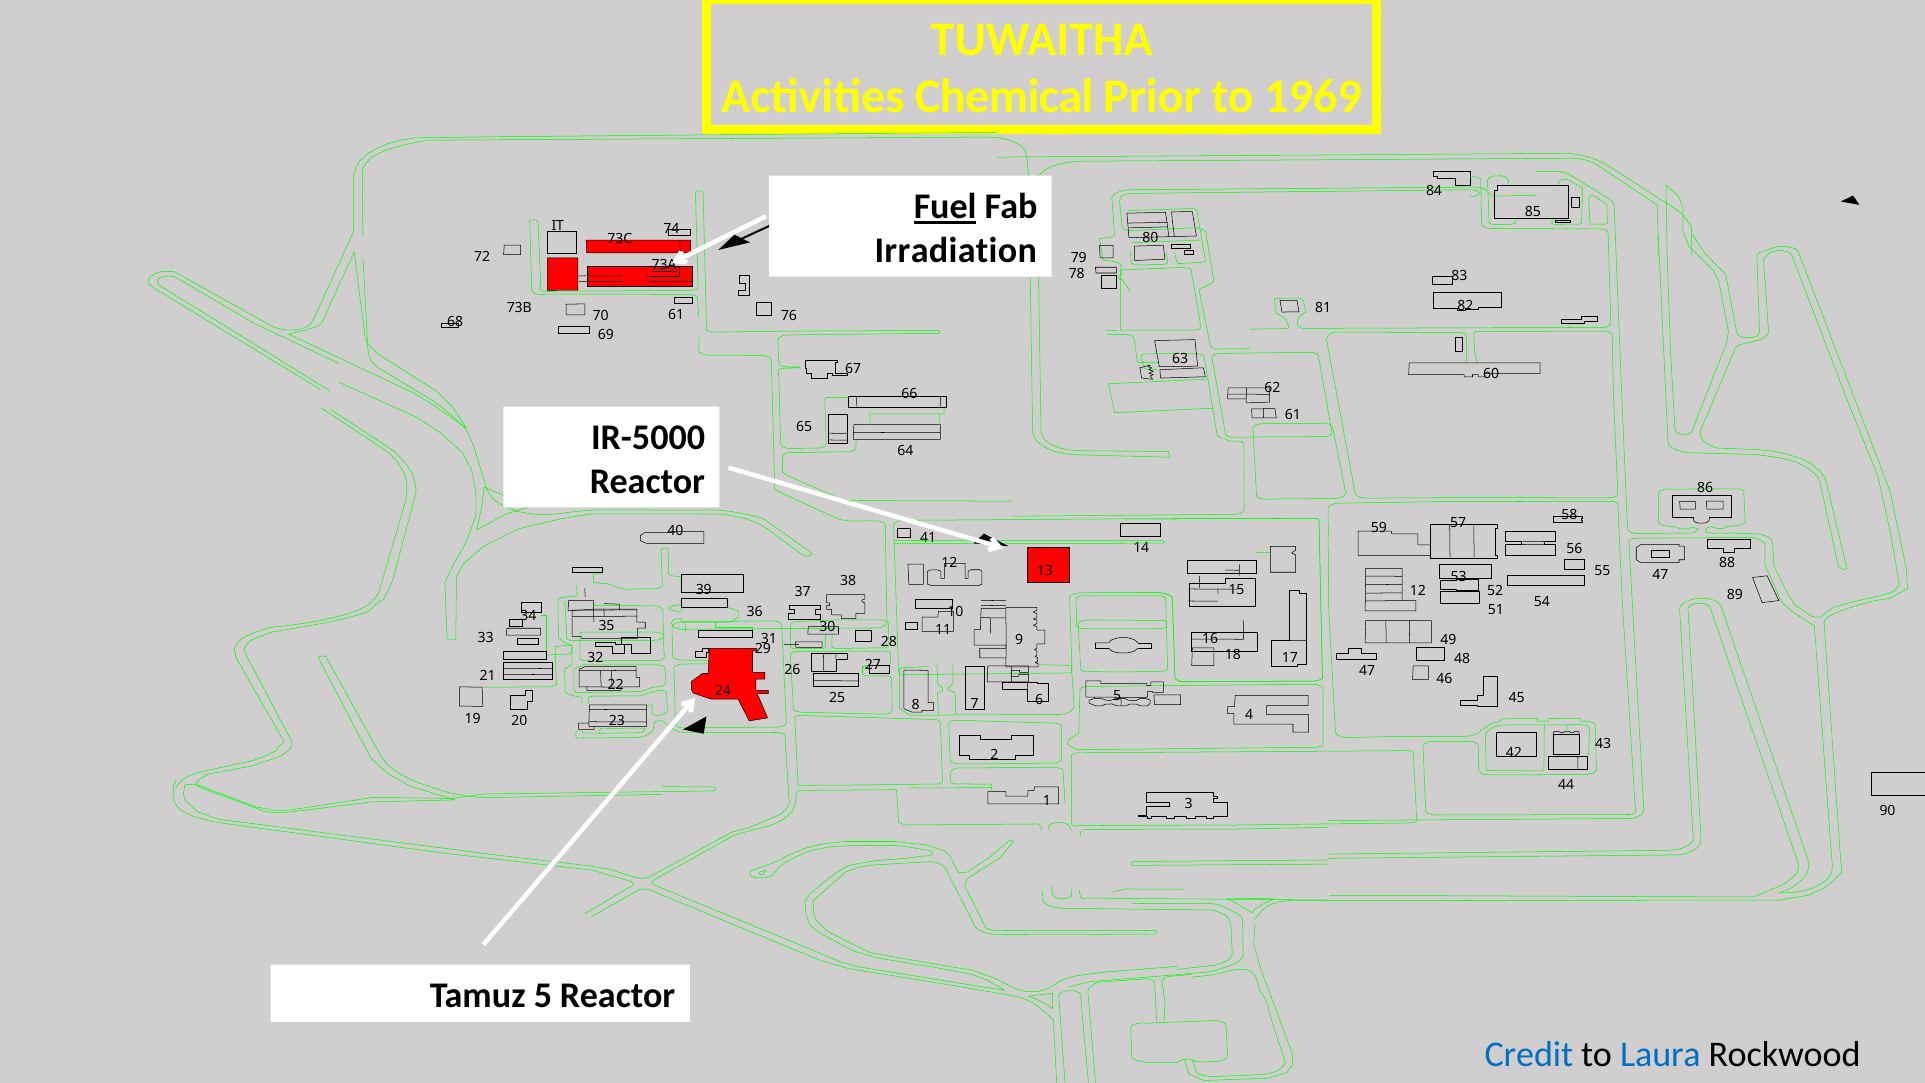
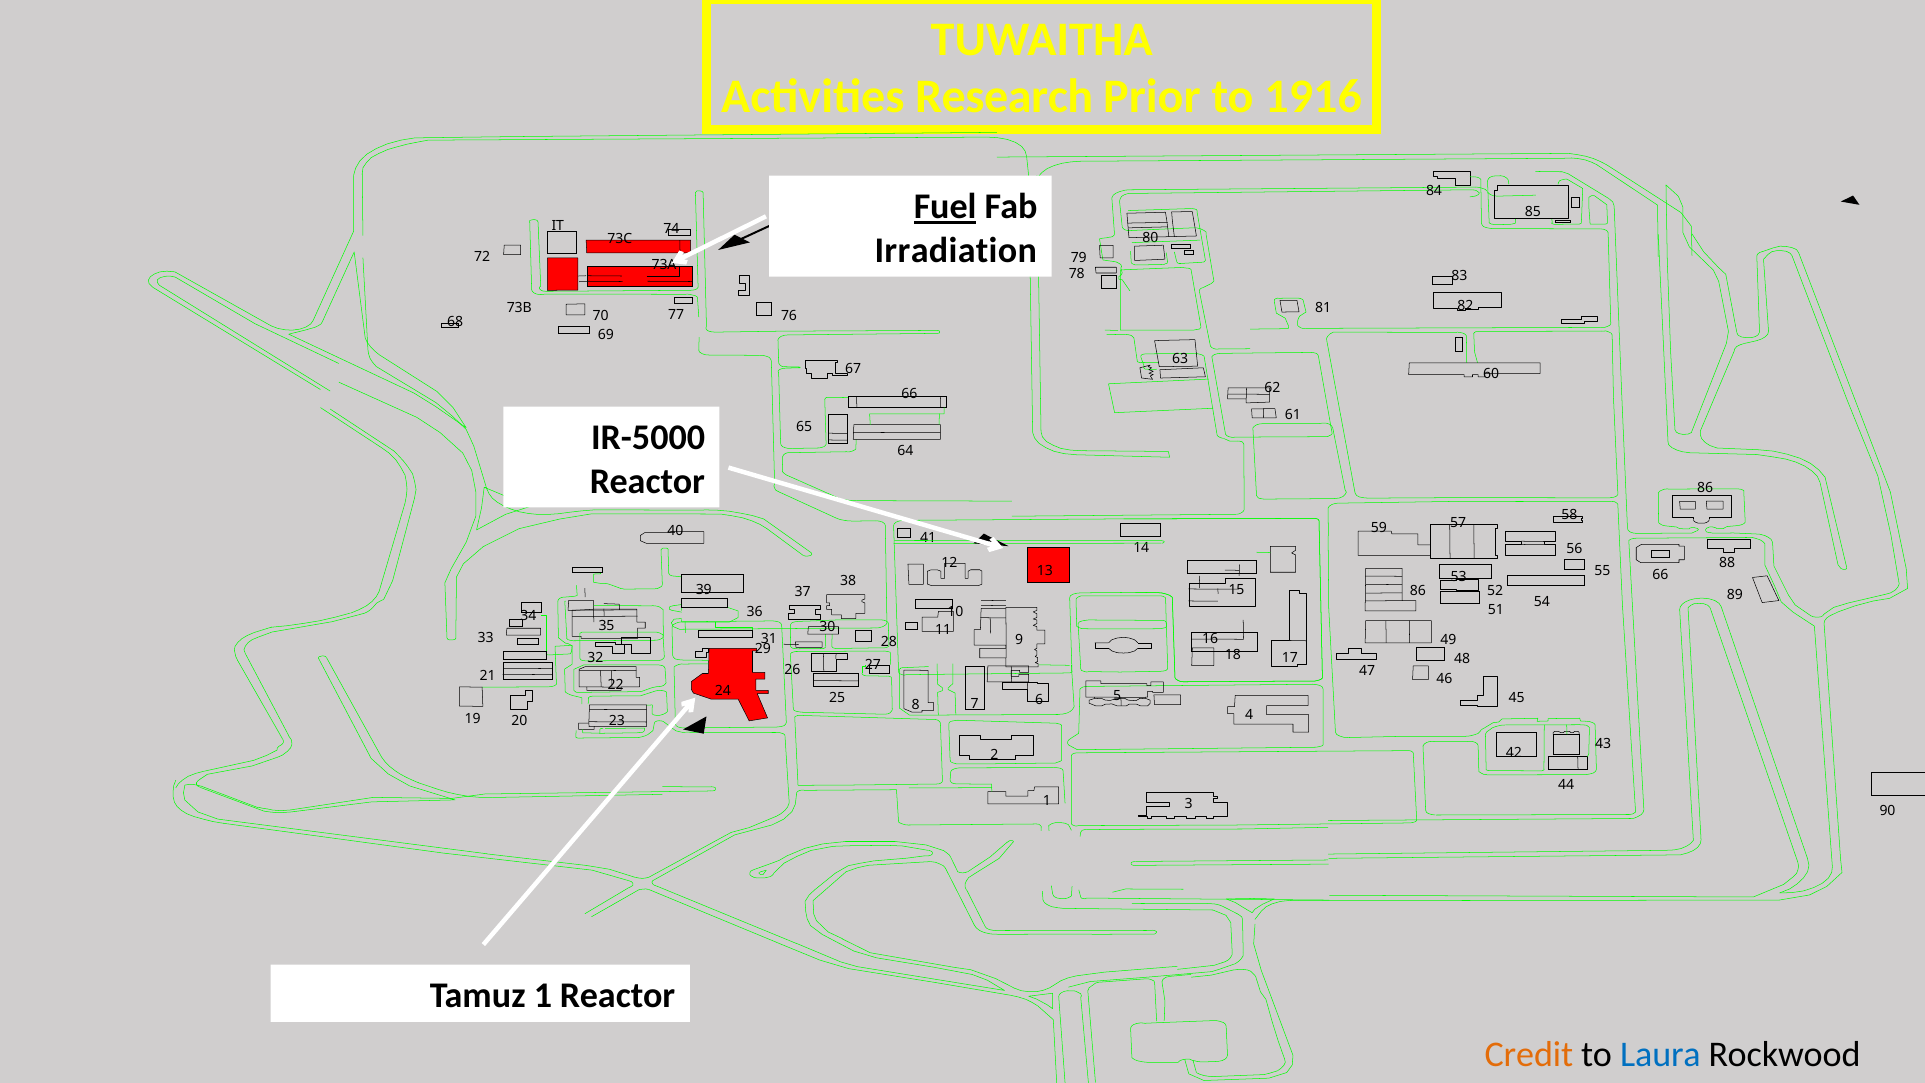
Chemical: Chemical -> Research (1004, 97)
1969: 1969 -> 1916 (1313, 97)
73A underline: present -> none (664, 265)
70 61: 61 -> 77 (676, 315)
55 47: 47 -> 66 (1660, 575)
15 12: 12 -> 86 (1418, 591)
Tamuz 5: 5 -> 1 (543, 996)
Credit colour: blue -> orange (1529, 1054)
